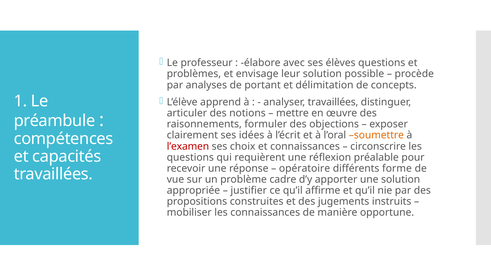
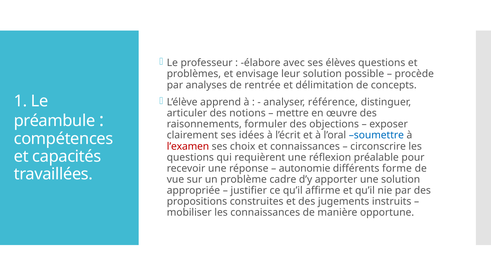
portant: portant -> rentrée (263, 85)
analyser travaillées: travaillées -> référence (333, 102)
soumettre colour: orange -> blue (376, 135)
opératoire: opératoire -> autonomie (305, 169)
